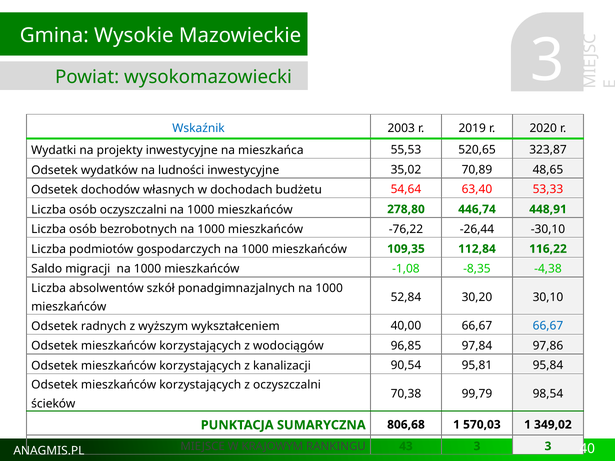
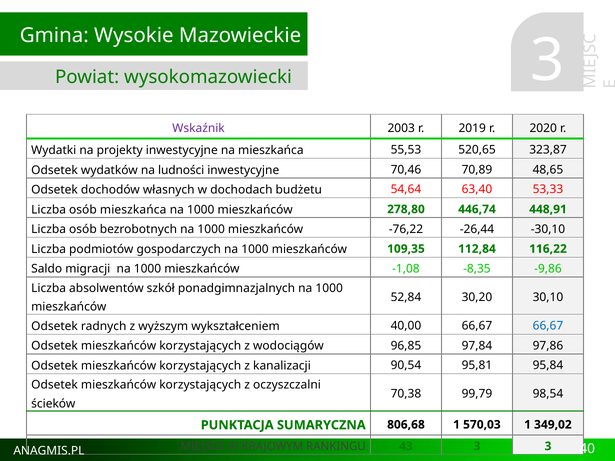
Wskaźnik colour: blue -> purple (199, 128)
35,02: 35,02 -> 70,46 (406, 170)
osób oczyszczalni: oczyszczalni -> mieszkańca (133, 210)
-4,38: -4,38 -> -9,86 (548, 269)
